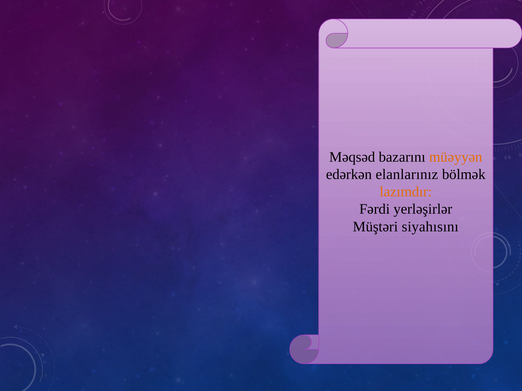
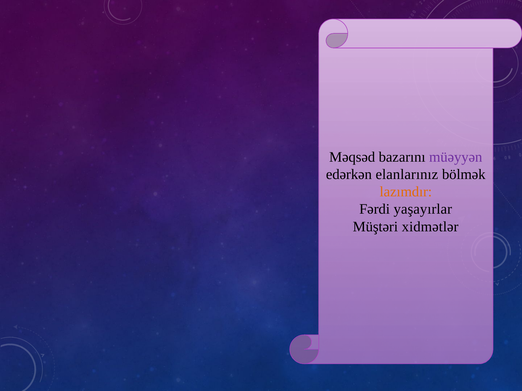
müəyyən colour: orange -> purple (456, 157)
yerləşirlər: yerləşirlər -> yaşayırlar (423, 209)
siyahısını: siyahısını -> xidmətlər (430, 227)
